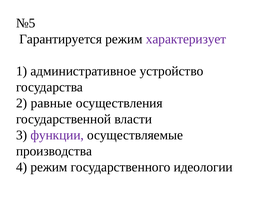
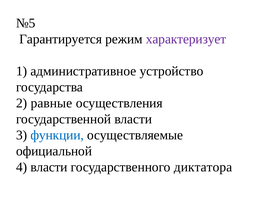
функции colour: purple -> blue (57, 135)
производства: производства -> официальной (54, 151)
4 режим: режим -> власти (49, 167)
идеологии: идеологии -> диктатора (203, 167)
